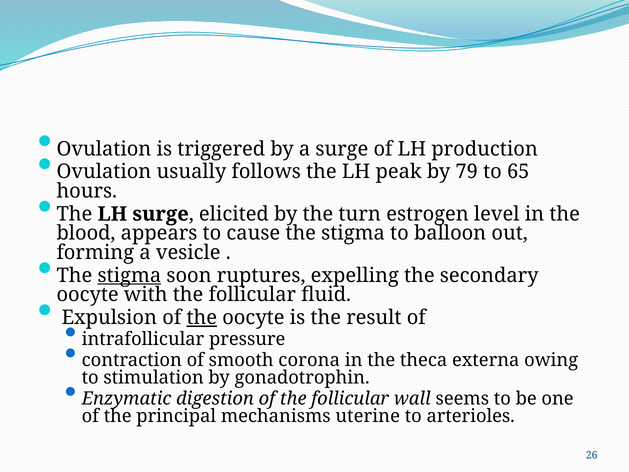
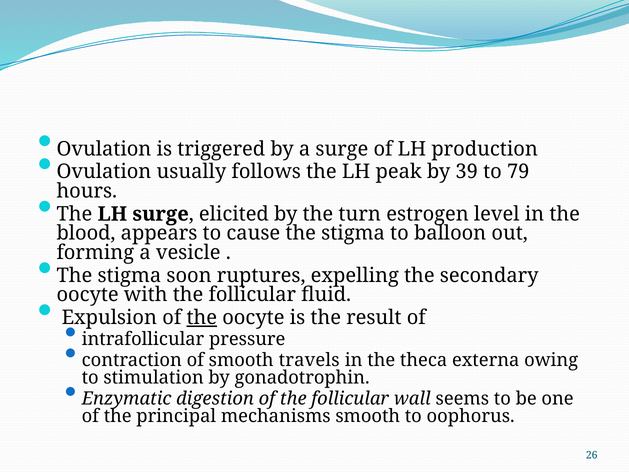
79: 79 -> 39 (467, 172)
65: 65 -> 79 (518, 172)
stigma underline: present -> none (129, 275)
corona: corona -> travels (309, 360)
mechanisms uterine: uterine -> smooth (368, 416)
arterioles: arterioles -> oophorus (471, 416)
